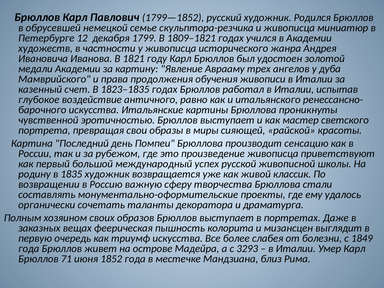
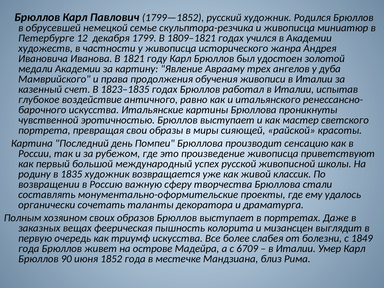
3293: 3293 -> 6709 (247, 249)
71: 71 -> 90 (66, 259)
